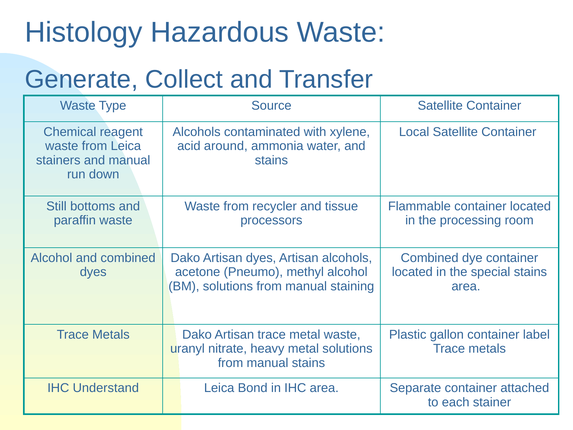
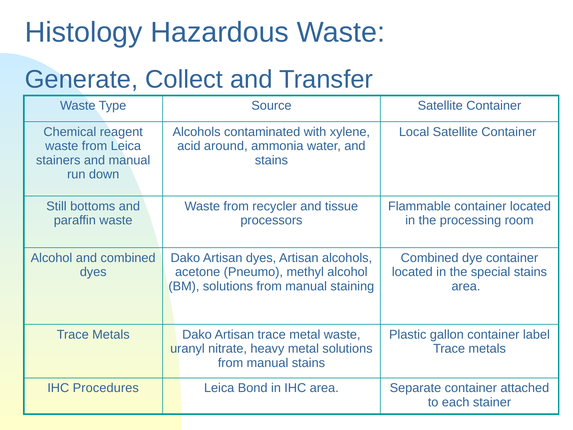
Understand: Understand -> Procedures (106, 388)
